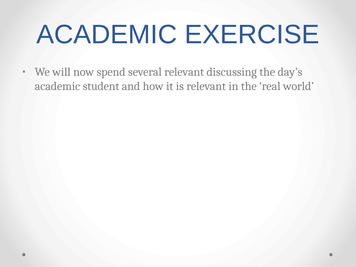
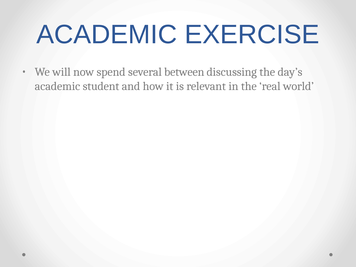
several relevant: relevant -> between (184, 72)
